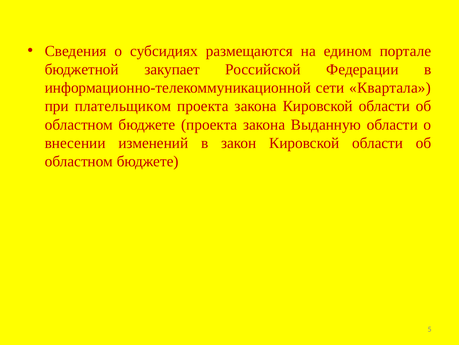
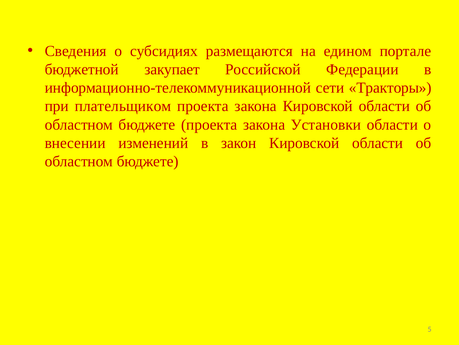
Квартала: Квартала -> Тракторы (390, 88)
Выданную: Выданную -> Установки (326, 124)
